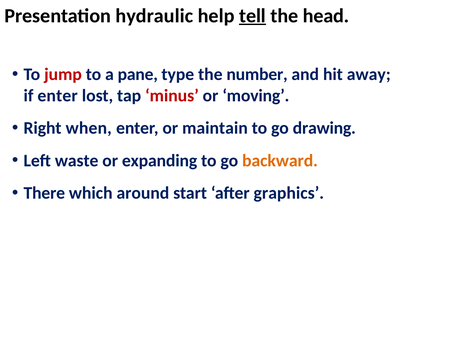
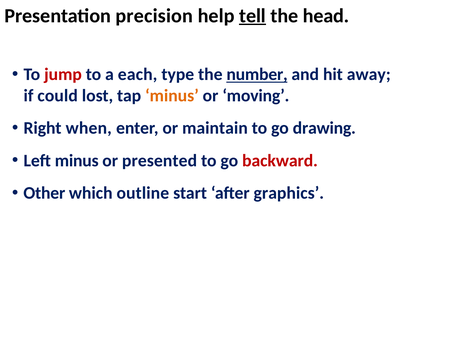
hydraulic: hydraulic -> precision (154, 16)
pane: pane -> each (138, 74)
number underline: none -> present (257, 74)
if enter: enter -> could (58, 96)
minus colour: red -> orange (172, 96)
Left waste: waste -> minus (77, 161)
expanding: expanding -> presented (160, 161)
backward colour: orange -> red (280, 161)
There: There -> Other (44, 193)
around: around -> outline (143, 193)
